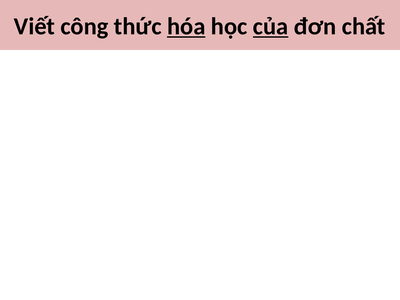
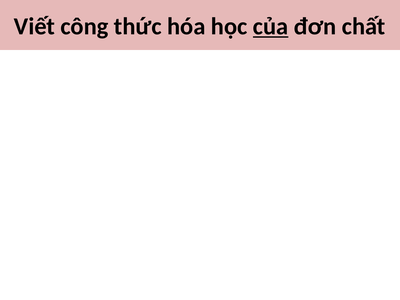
hóa underline: present -> none (186, 26)
